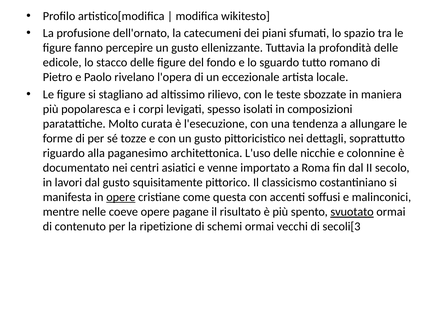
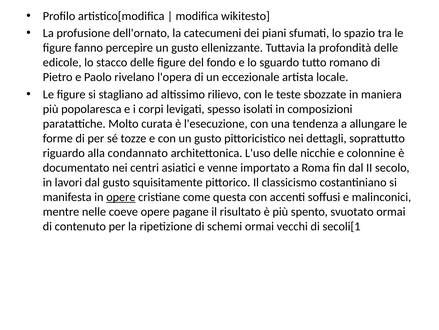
paganesimo: paganesimo -> condannato (138, 153)
svuotato underline: present -> none (352, 211)
secoli[3: secoli[3 -> secoli[1 (342, 226)
